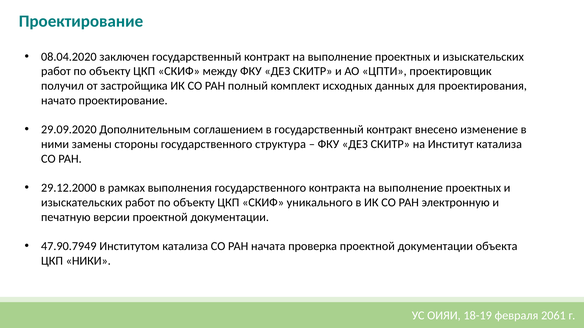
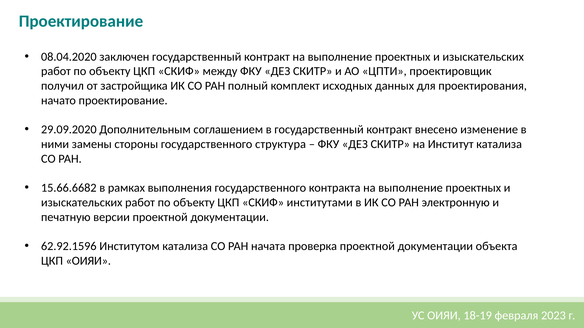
29.12.2000: 29.12.2000 -> 15.66.6682 (69, 188)
уникального: уникального -> институтами (320, 203)
47.90.7949: 47.90.7949 -> 62.92.1596 (69, 247)
ЦКП НИКИ: НИКИ -> ОИЯИ (88, 261)
2061: 2061 -> 2023 (553, 316)
